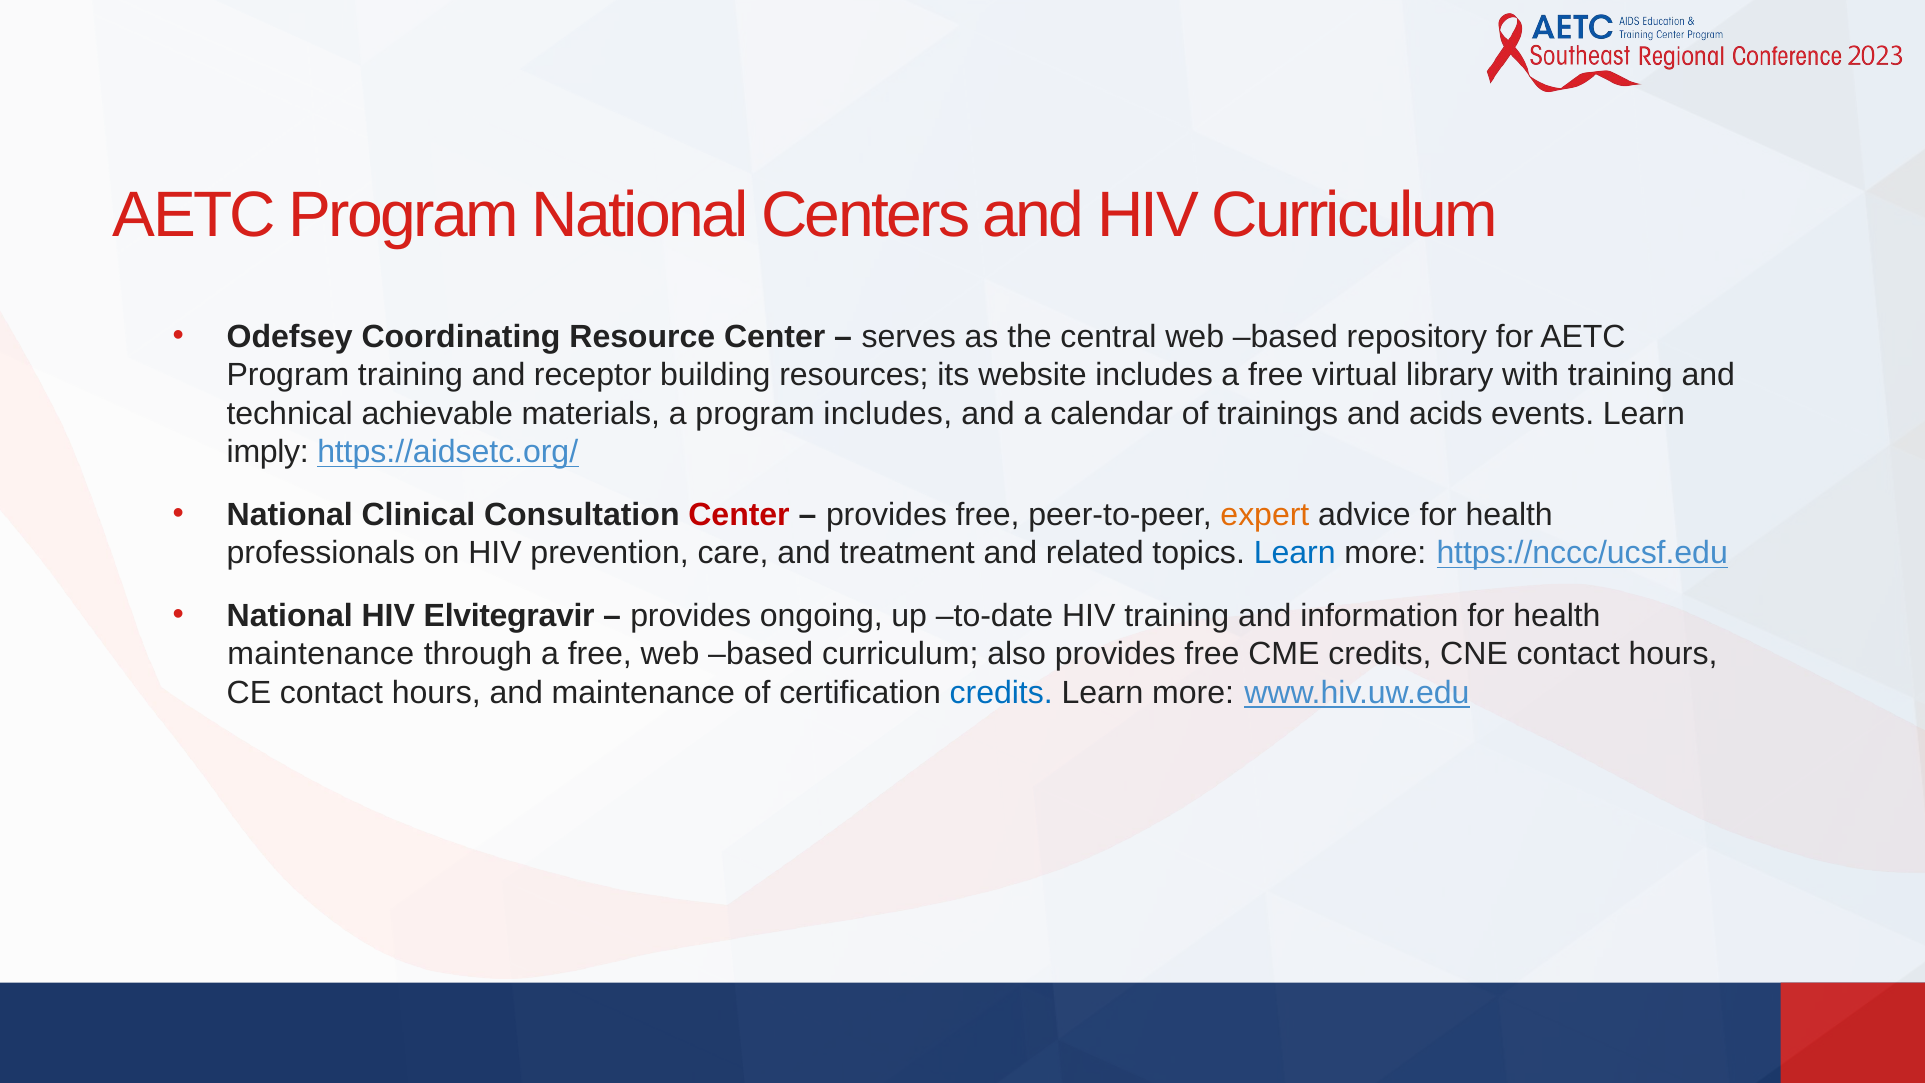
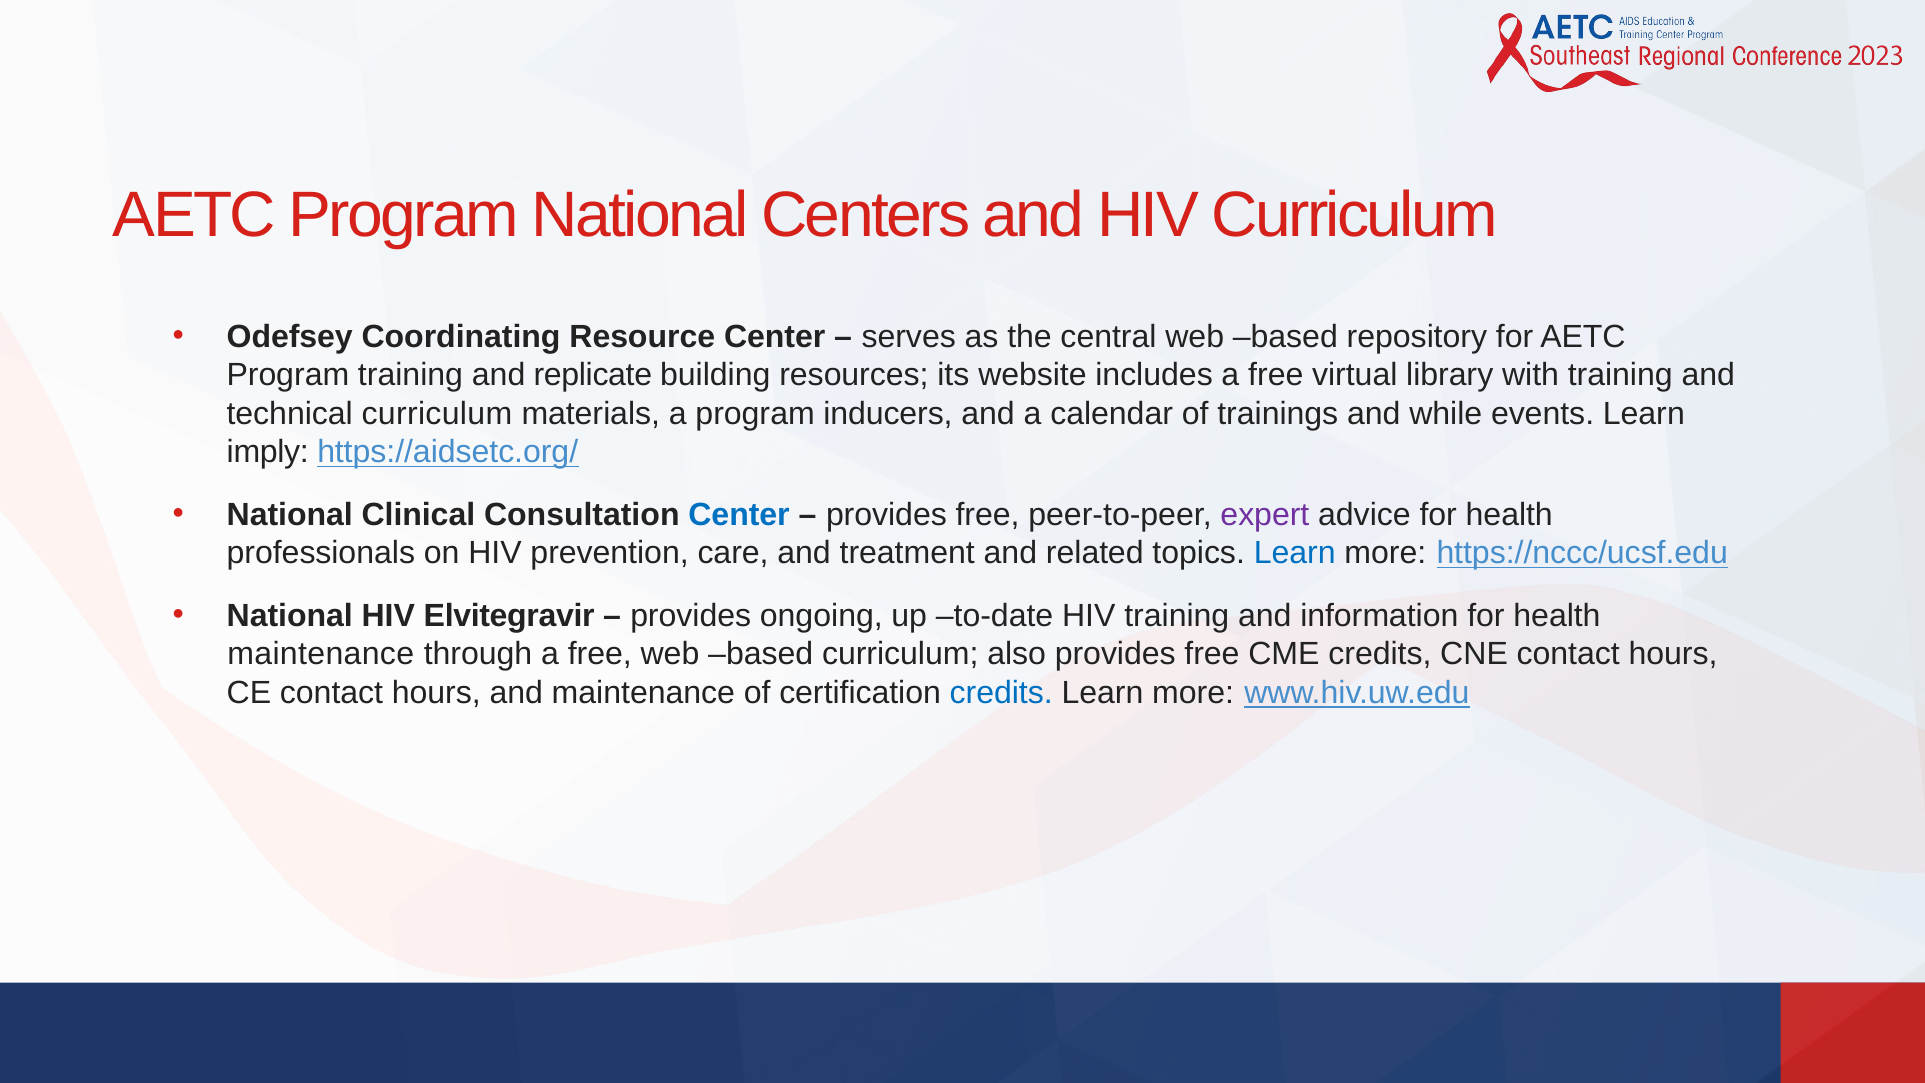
receptor: receptor -> replicate (593, 375)
technical achievable: achievable -> curriculum (437, 414)
program includes: includes -> inducers (888, 414)
acids: acids -> while (1446, 414)
Center colour: red -> blue (739, 515)
expert colour: orange -> purple (1265, 515)
